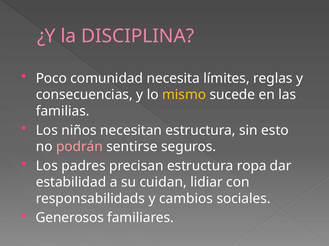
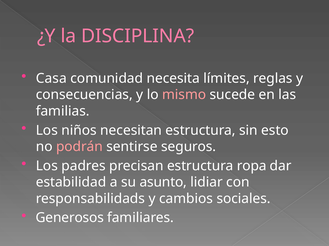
Poco: Poco -> Casa (51, 79)
mismo colour: yellow -> pink (184, 95)
cuidan: cuidan -> asunto (163, 183)
